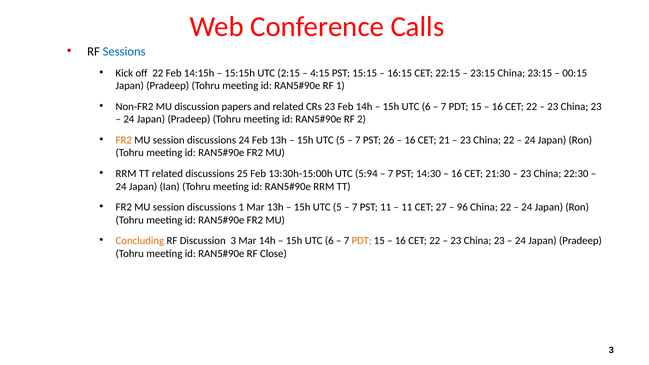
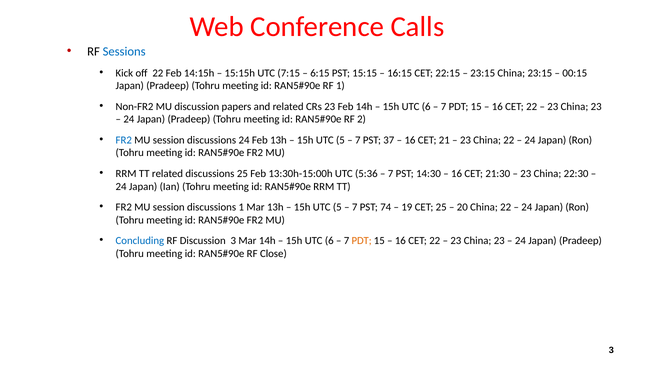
2:15: 2:15 -> 7:15 (289, 73)
4:15: 4:15 -> 6:15 (320, 73)
FR2 colour: orange -> blue (124, 140)
26: 26 -> 37 (389, 140)
5:94: 5:94 -> 5:36 (366, 174)
PST 11: 11 -> 74 (386, 207)
11: 11 -> 19 (407, 207)
CET 27: 27 -> 25 (441, 207)
96: 96 -> 20 (462, 207)
Concluding colour: orange -> blue (140, 241)
